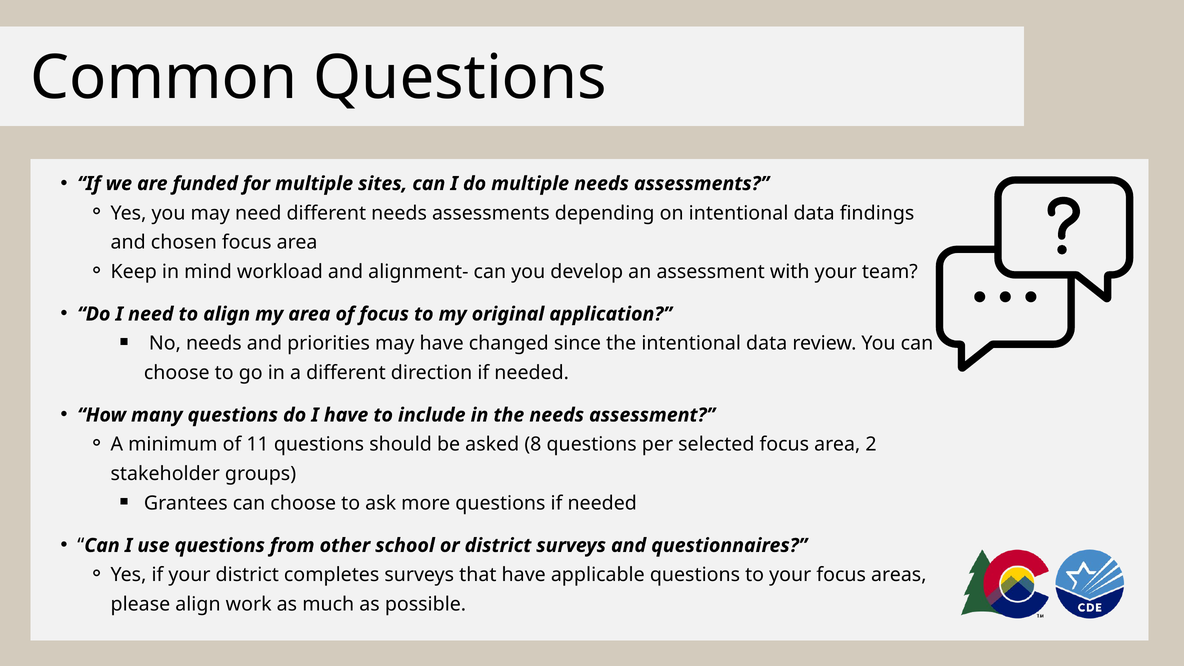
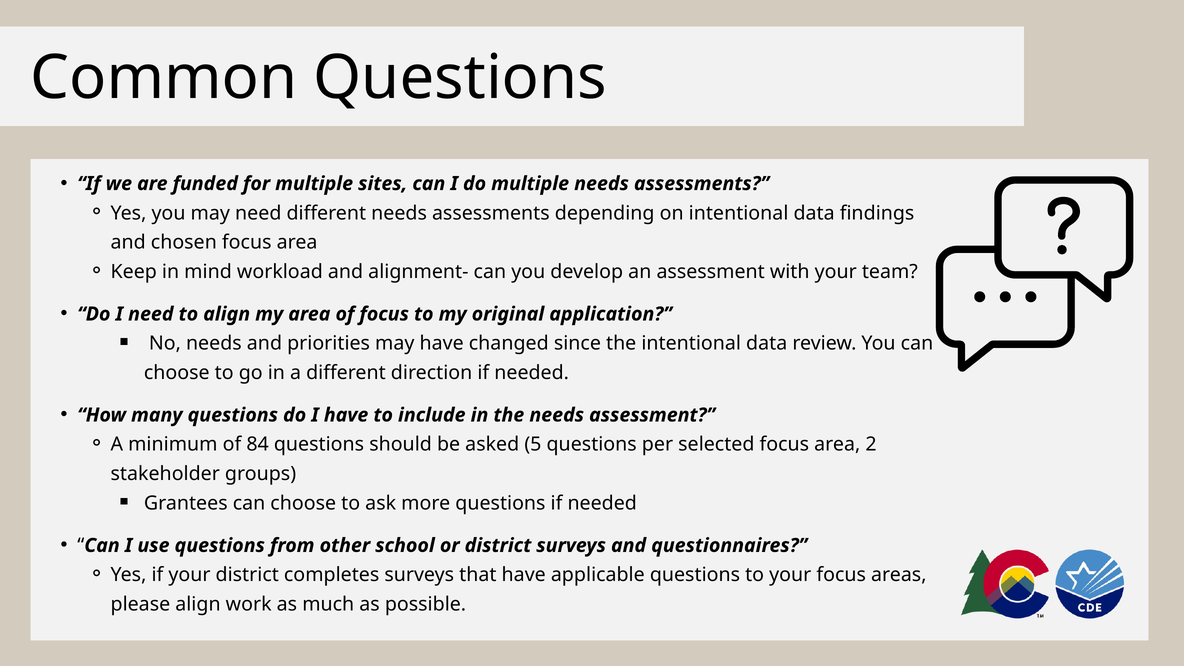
11: 11 -> 84 (258, 444)
8: 8 -> 5 (533, 444)
